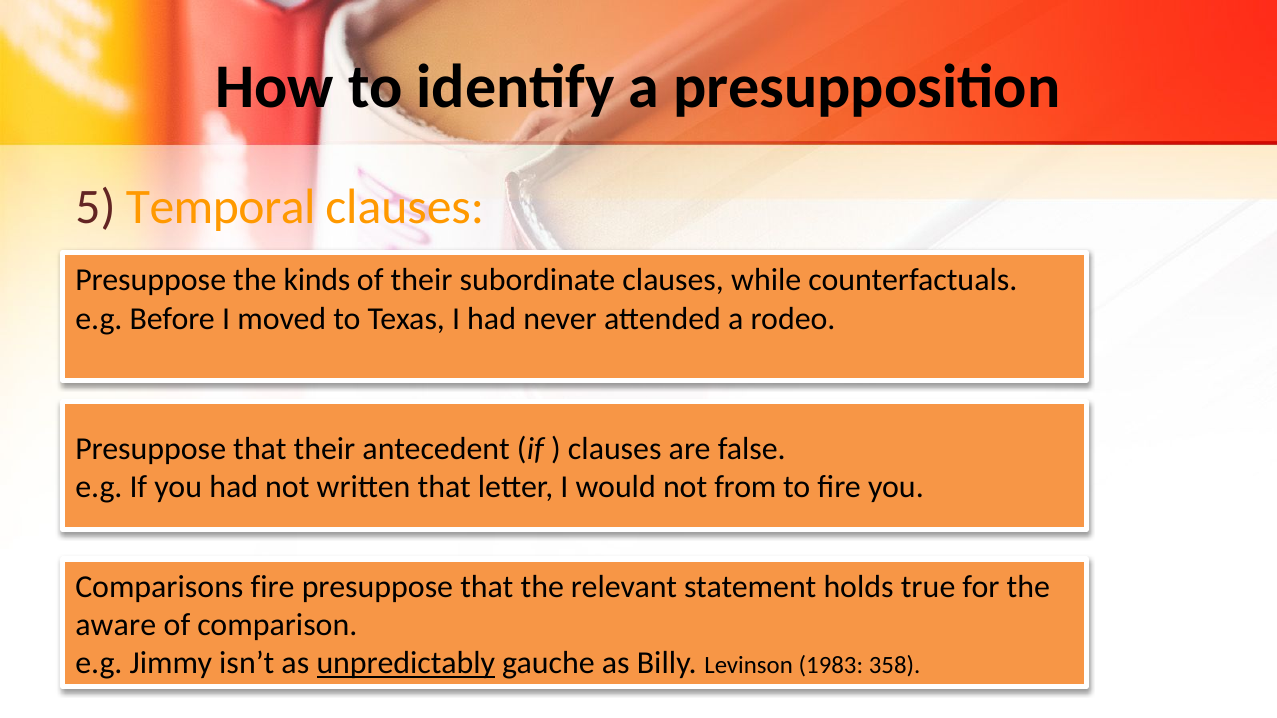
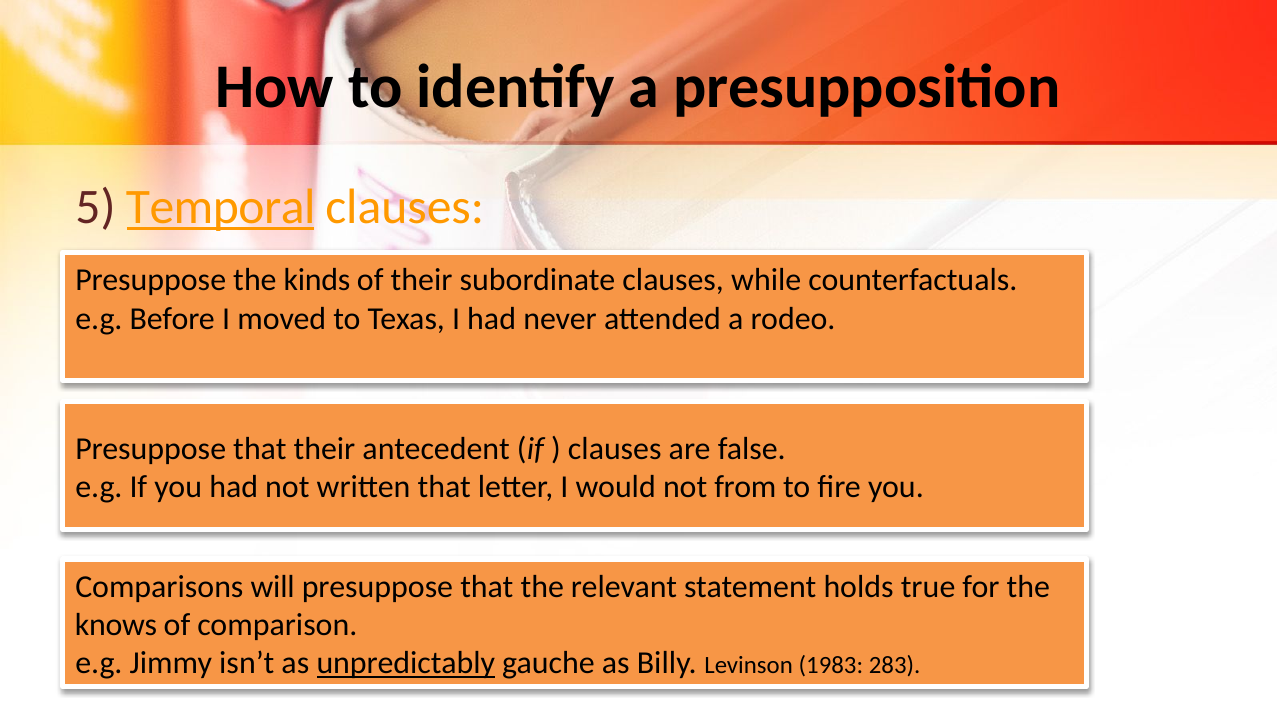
Temporal underline: none -> present (221, 207)
Comparisons fire: fire -> will (273, 587)
aware: aware -> knows (116, 625)
358: 358 -> 283 (895, 666)
